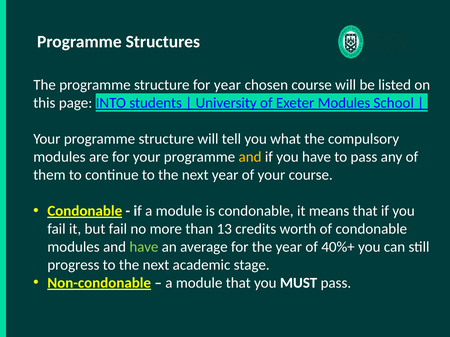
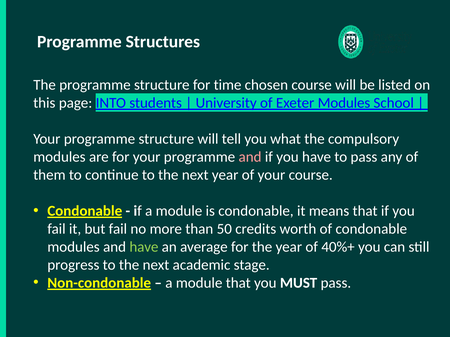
for year: year -> time (228, 85)
and colour: yellow -> pink (250, 157)
13: 13 -> 50 (224, 229)
